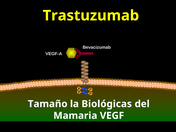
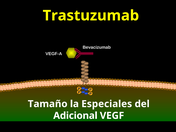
Biológicas: Biológicas -> Especiales (107, 104)
Mamaria: Mamaria -> Adicional (75, 116)
